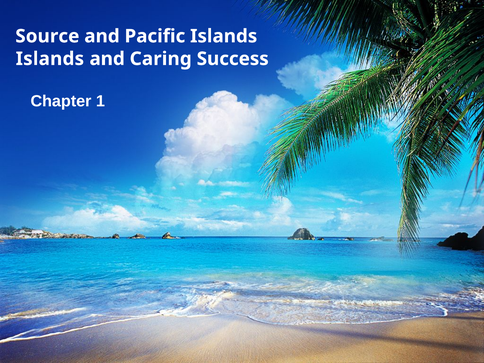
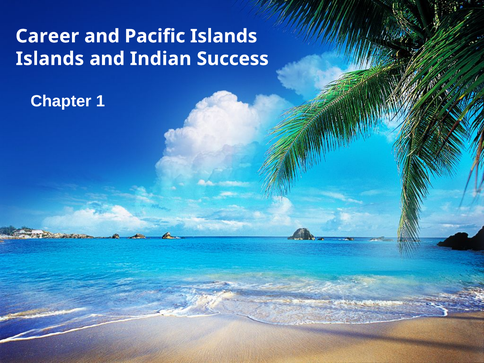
Source: Source -> Career (47, 36)
Caring: Caring -> Indian (161, 59)
